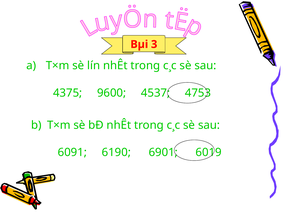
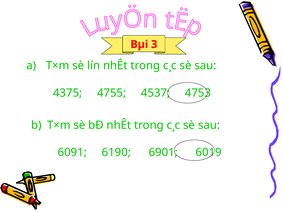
9600: 9600 -> 4755 (112, 93)
